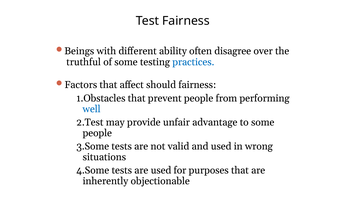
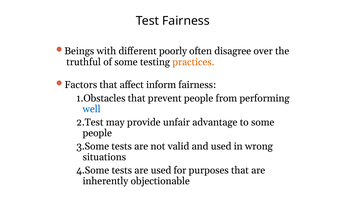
ability: ability -> poorly (173, 51)
practices colour: blue -> orange (193, 62)
should: should -> inform (161, 85)
